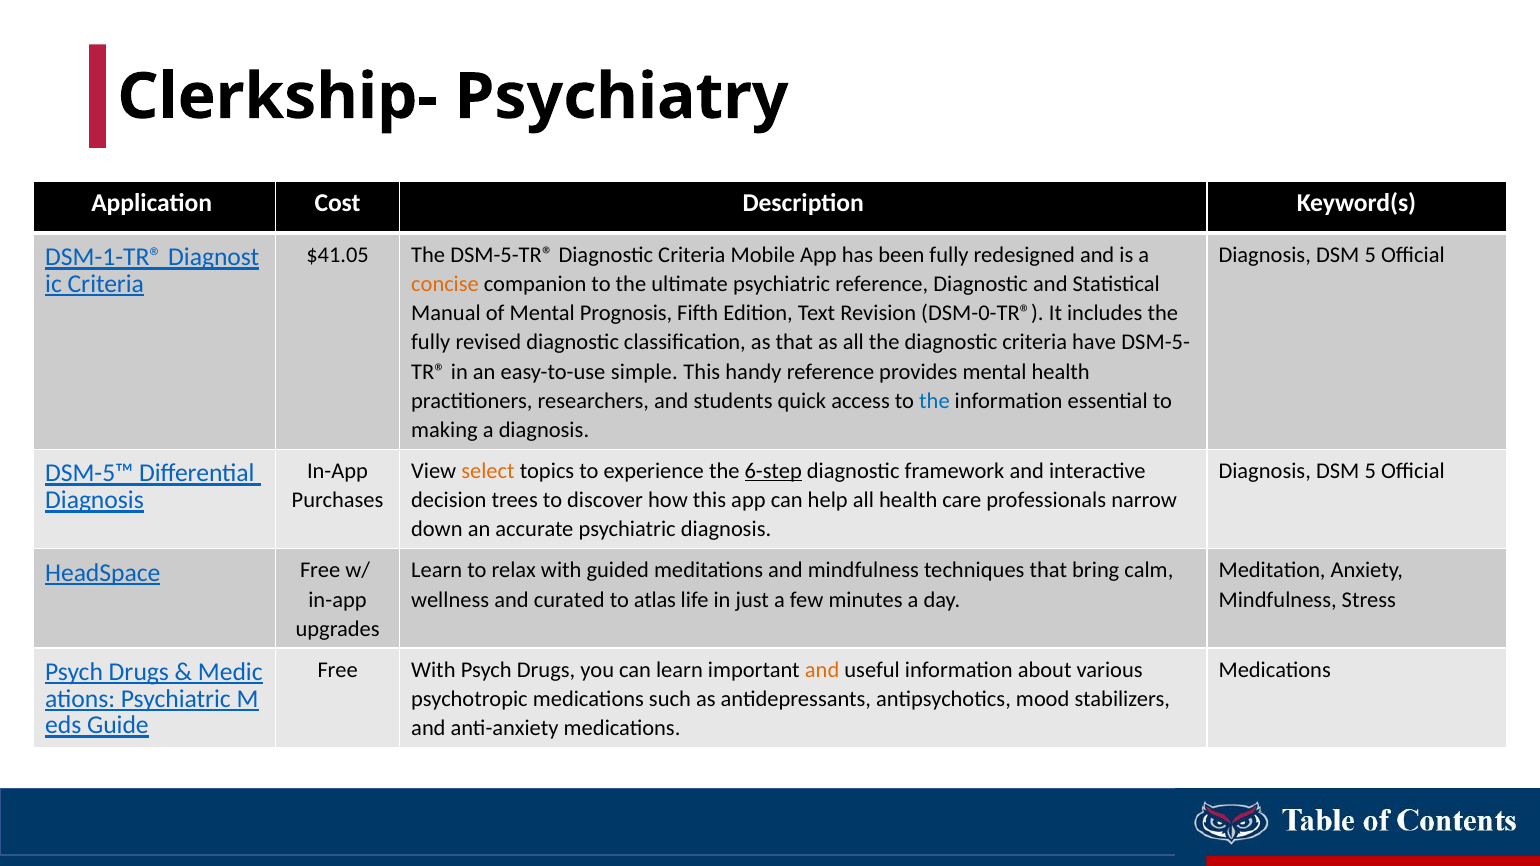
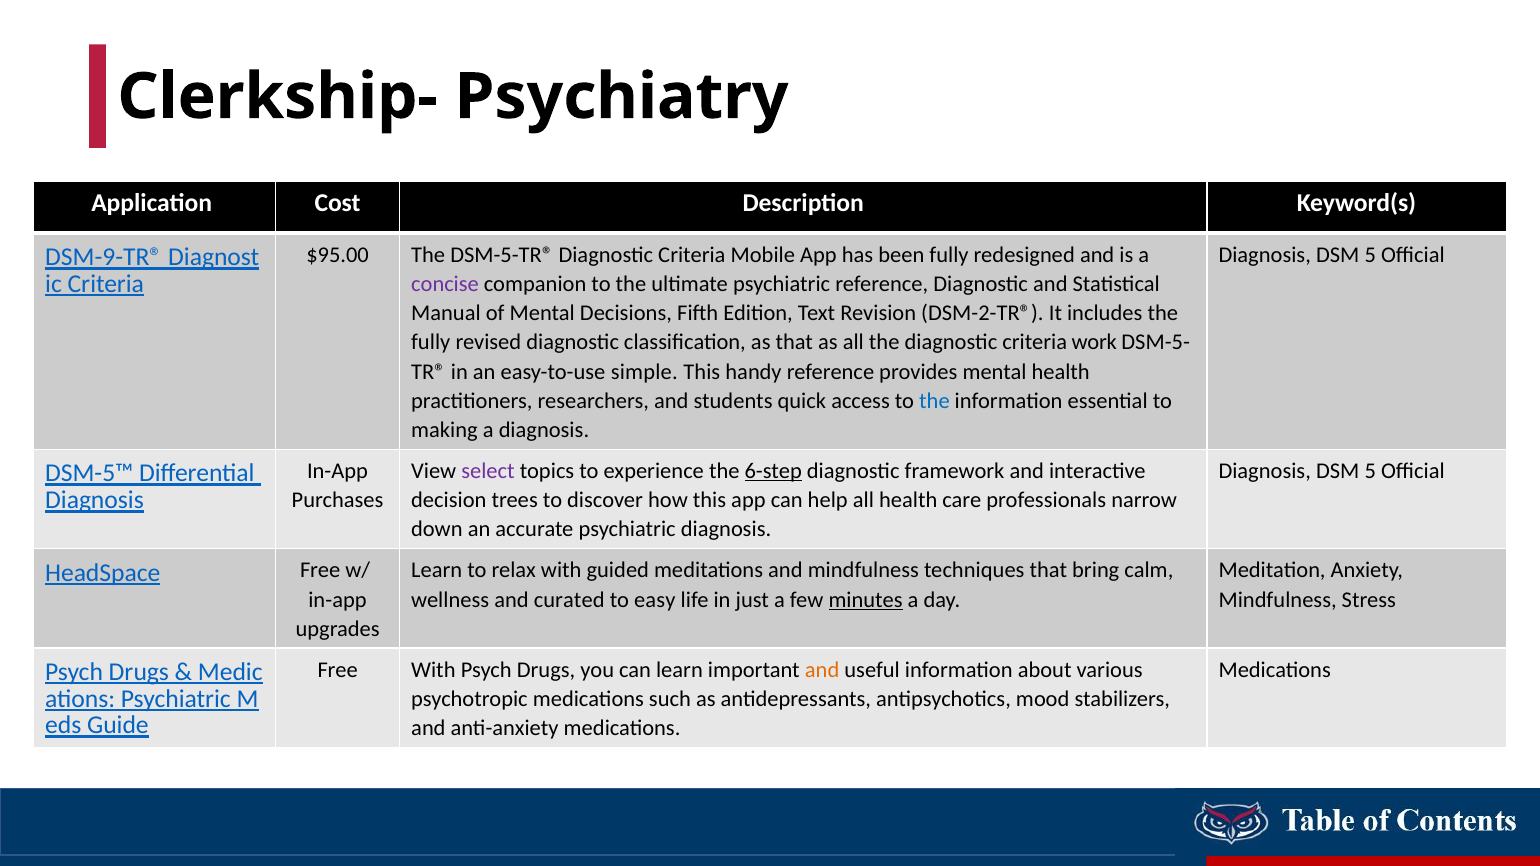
$41.05: $41.05 -> $95.00 (338, 255)
DSM-1-TR®: DSM-1-TR® -> DSM-9-TR® (104, 257)
concise colour: orange -> purple (445, 284)
Prognosis: Prognosis -> Decisions (626, 313)
DSM-0-TR®: DSM-0-TR® -> DSM-2-TR® (982, 313)
have: have -> work (1094, 343)
select colour: orange -> purple (488, 471)
atlas: atlas -> easy (655, 600)
minutes underline: none -> present (866, 600)
